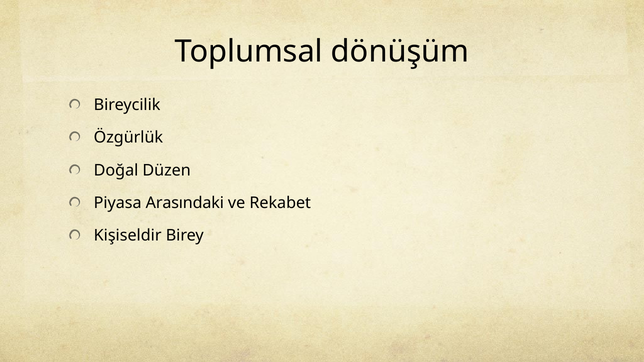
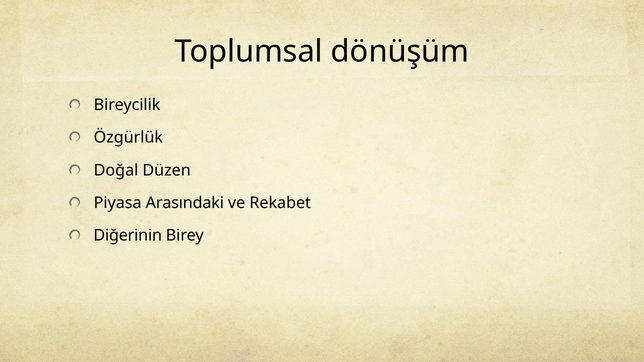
Kişiseldir: Kişiseldir -> Diğerinin (128, 236)
